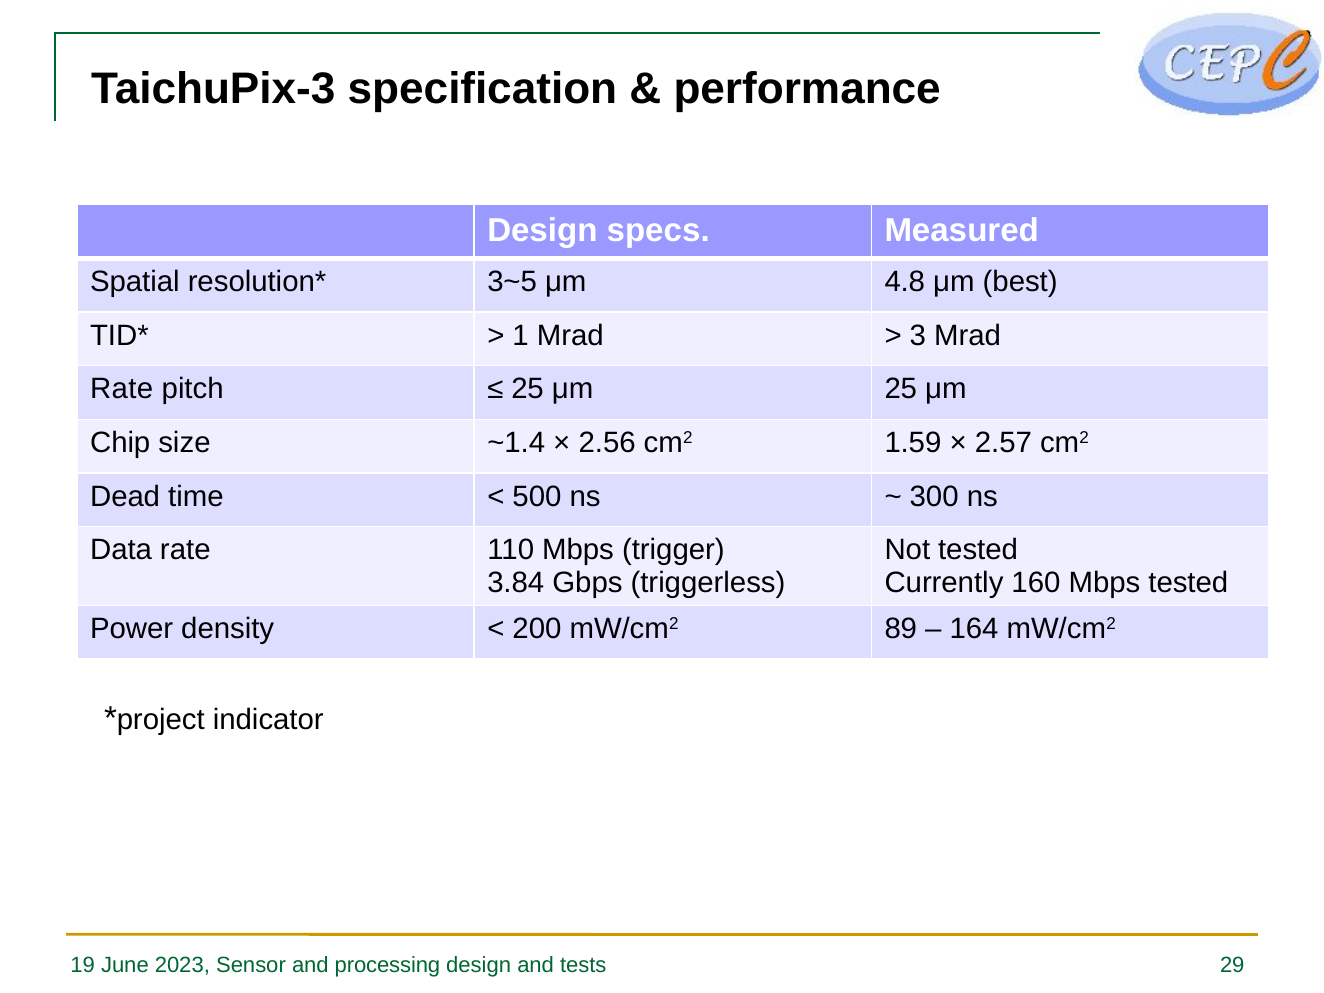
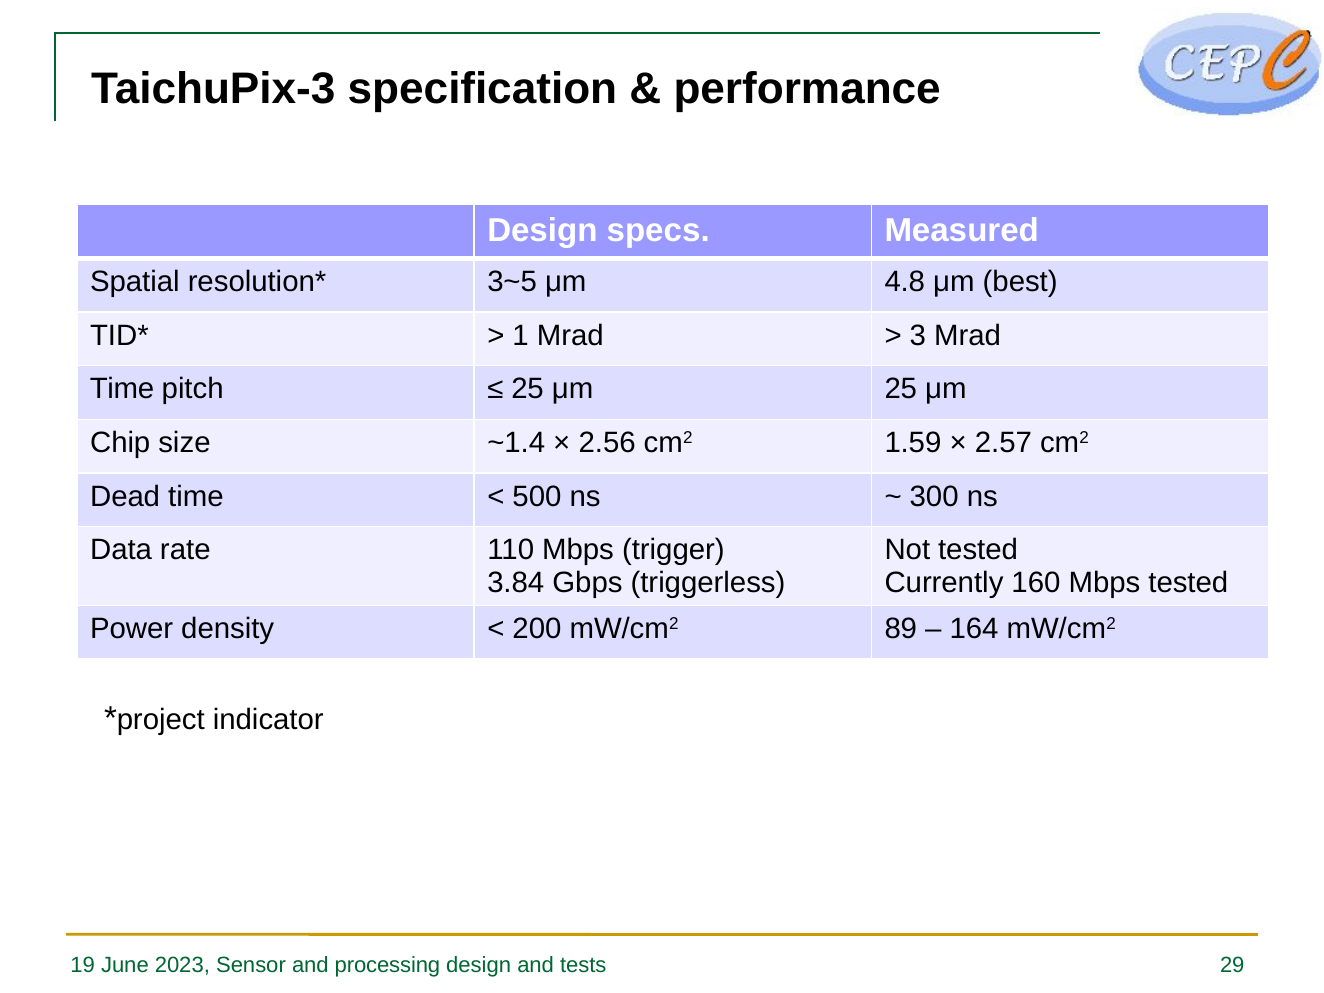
Rate: Rate -> Time (122, 389)
